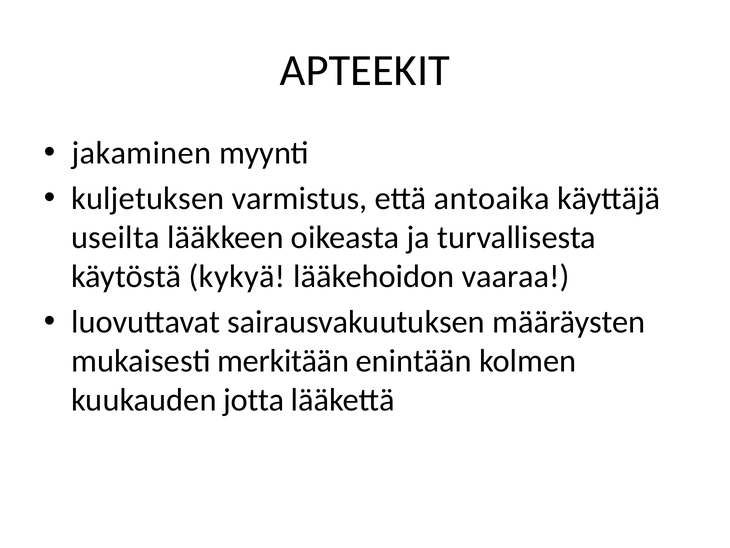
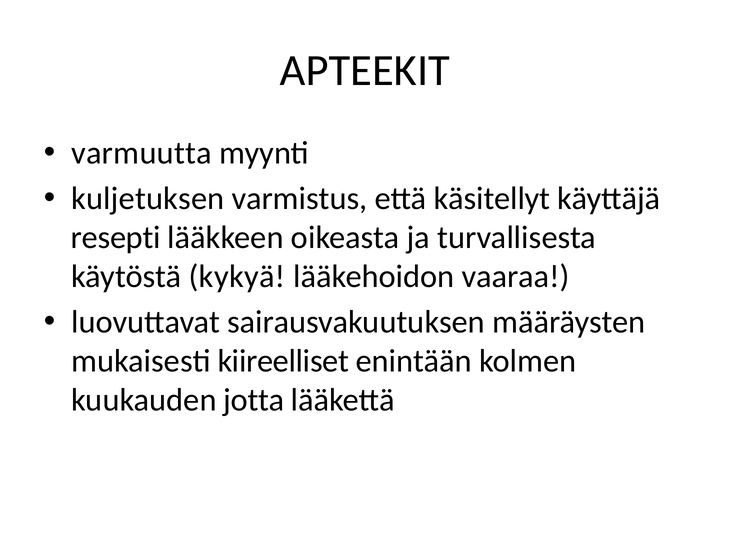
jakaminen: jakaminen -> varmuutta (141, 153)
antoaika: antoaika -> käsitellyt (492, 199)
useilta: useilta -> resepti (116, 238)
merkitään: merkitään -> kiireelliset (283, 361)
